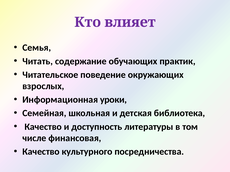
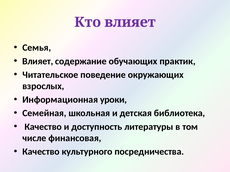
Читать: Читать -> Влияет (38, 61)
